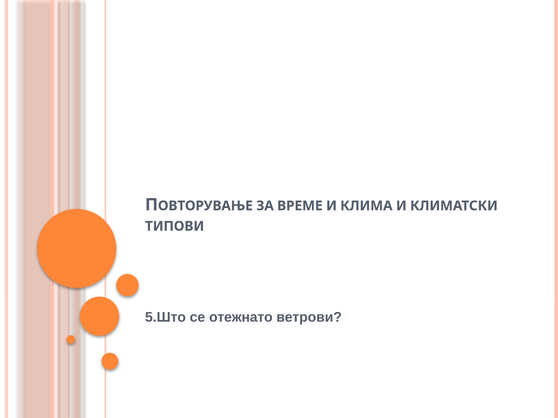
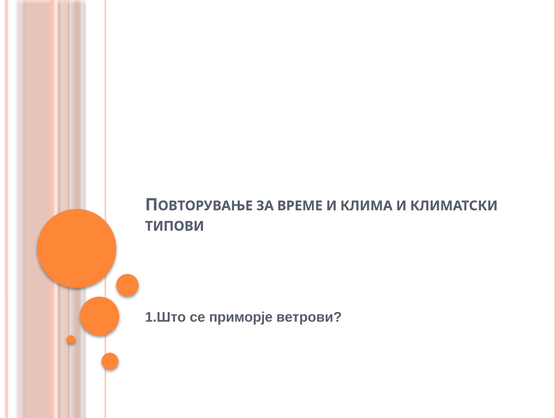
5.Што: 5.Што -> 1.Што (165, 317)
отежнато: отежнато -> приморје (241, 317)
